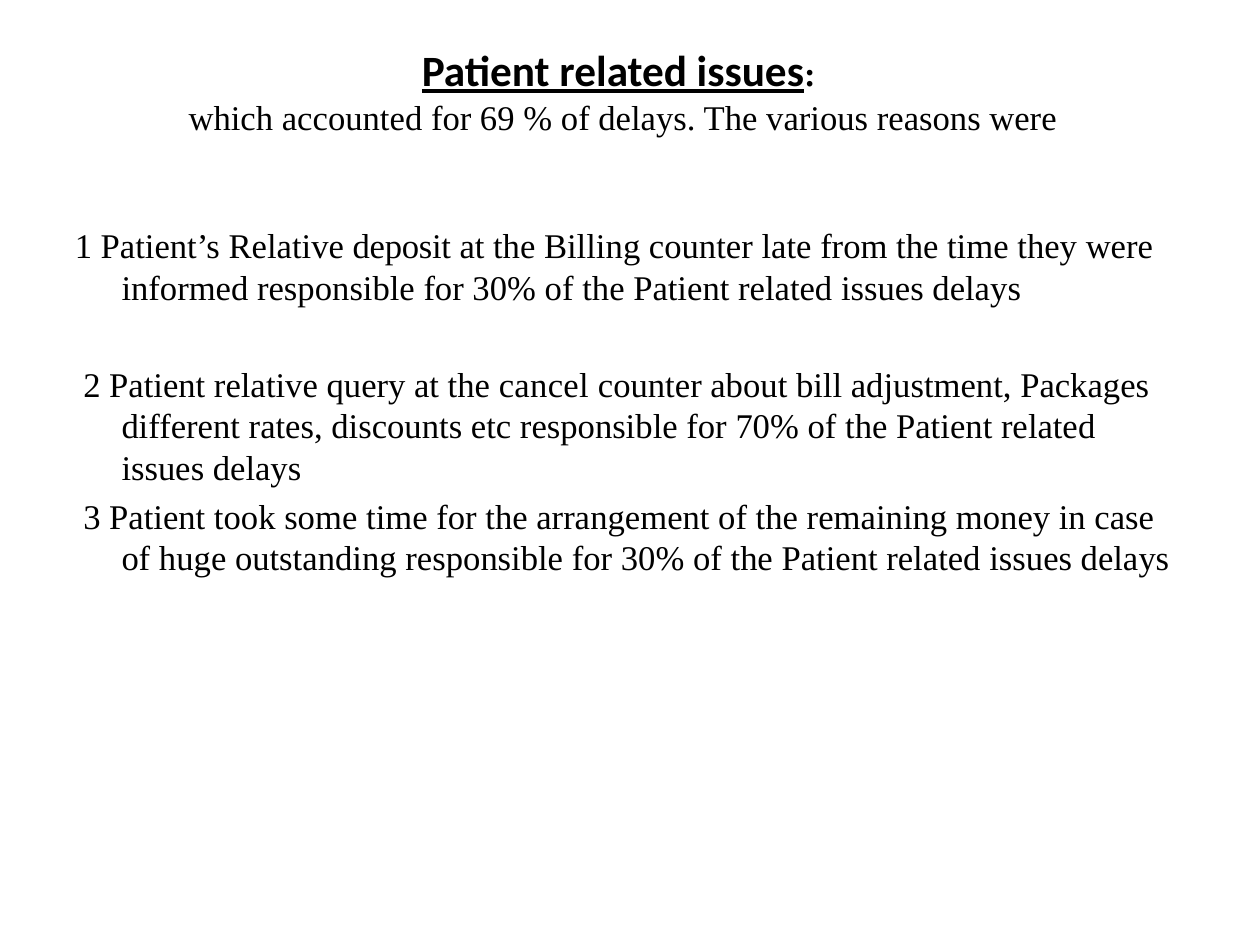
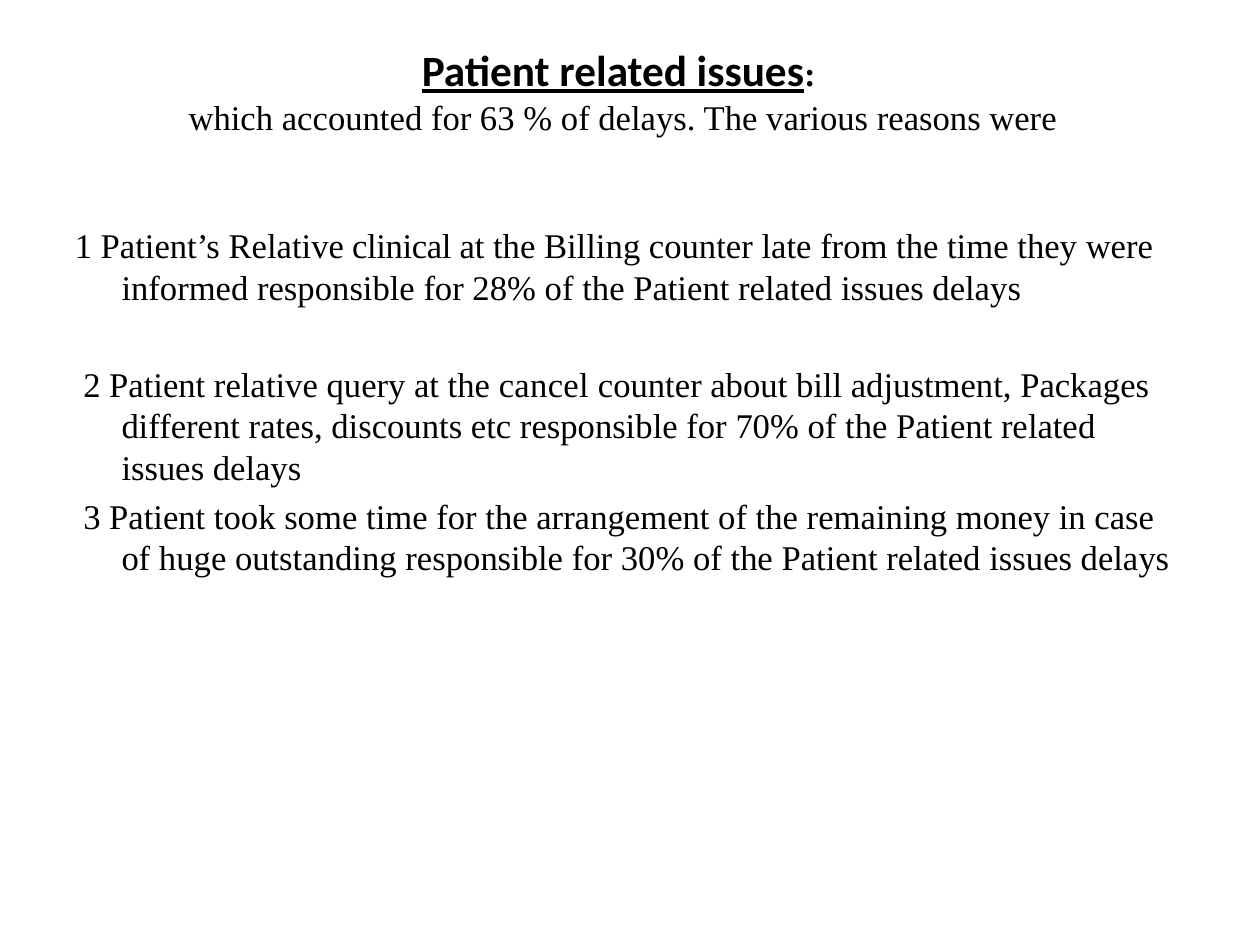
69: 69 -> 63 (497, 119)
deposit: deposit -> clinical (402, 248)
informed responsible for 30%: 30% -> 28% (504, 289)
